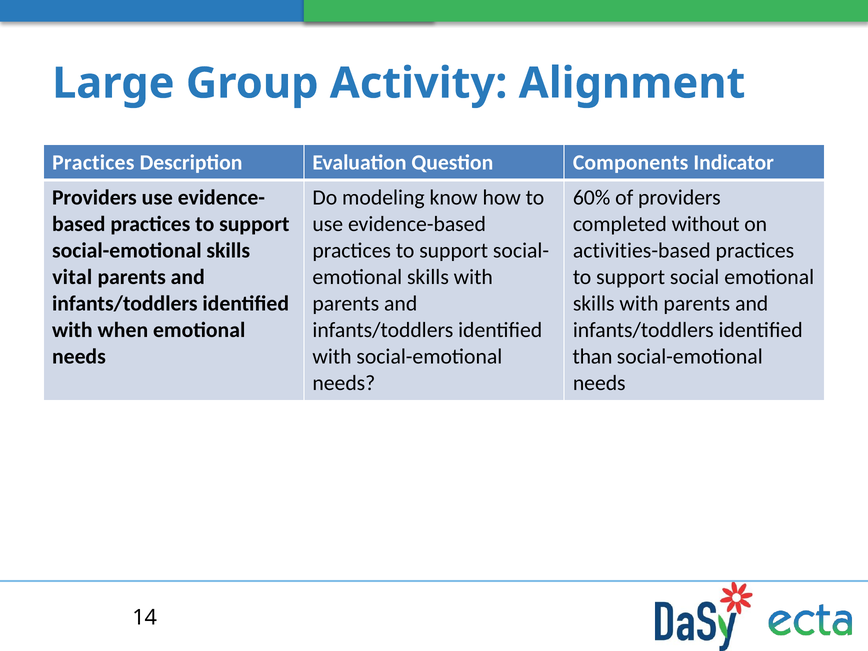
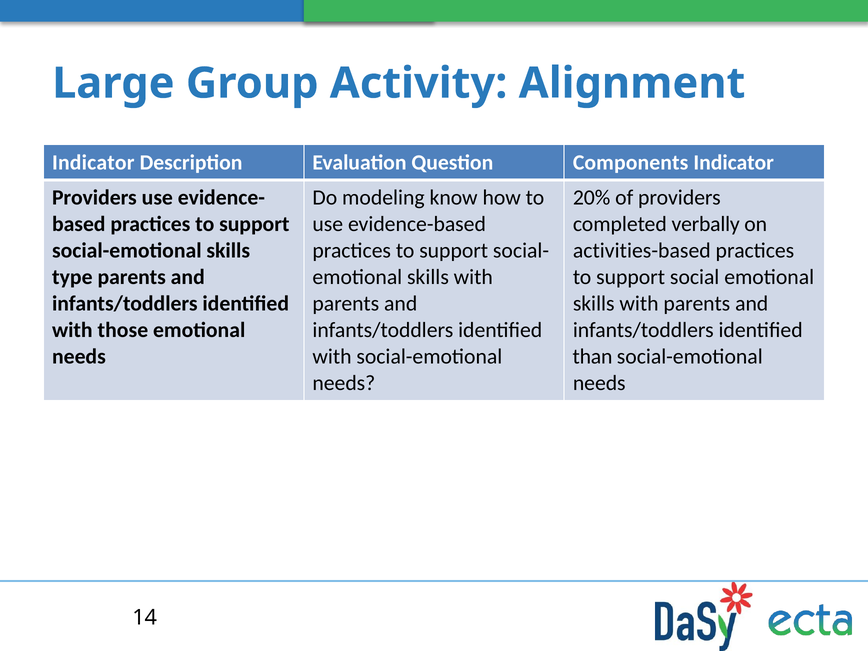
Practices: Practices -> Indicator (93, 163)
60%: 60% -> 20% (592, 198)
without: without -> verbally (706, 224)
vital: vital -> type (72, 277)
when: when -> those (123, 330)
